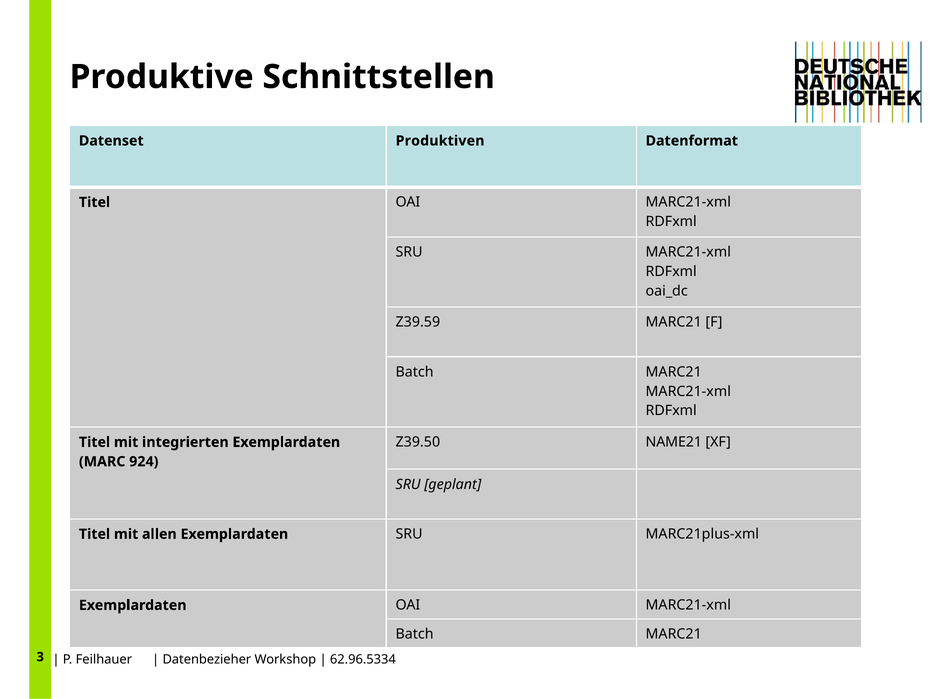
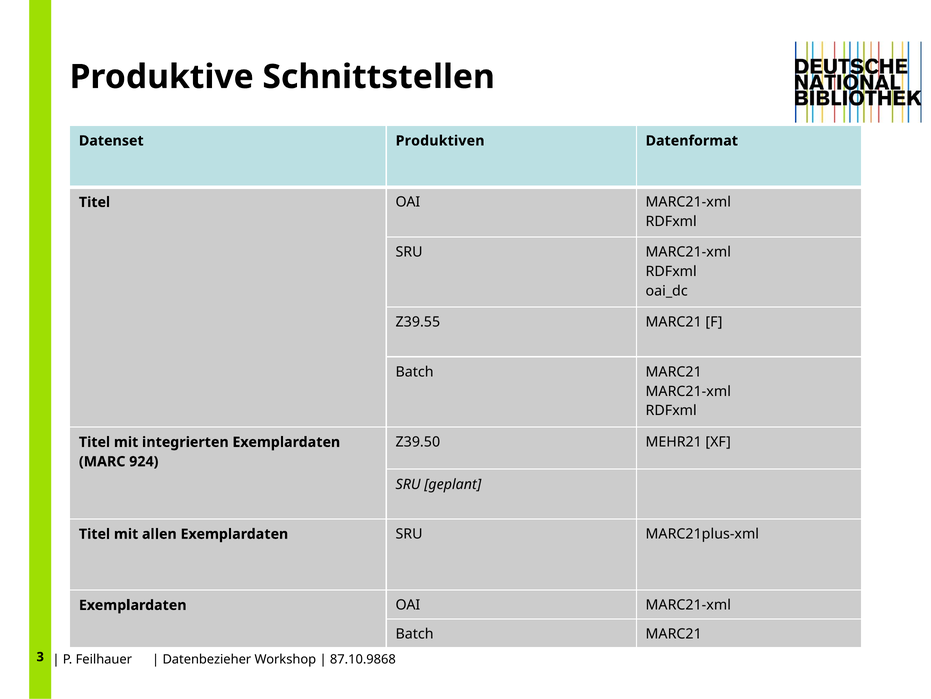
Z39.59: Z39.59 -> Z39.55 (418, 322)
NAME21: NAME21 -> MEHR21 (674, 442)
62.96.5334: 62.96.5334 -> 87.10.9868 (363, 659)
